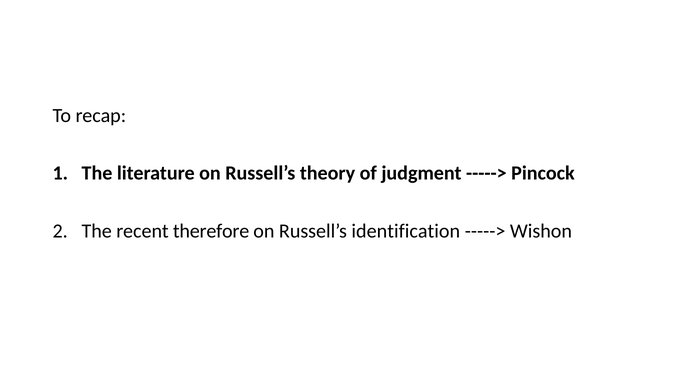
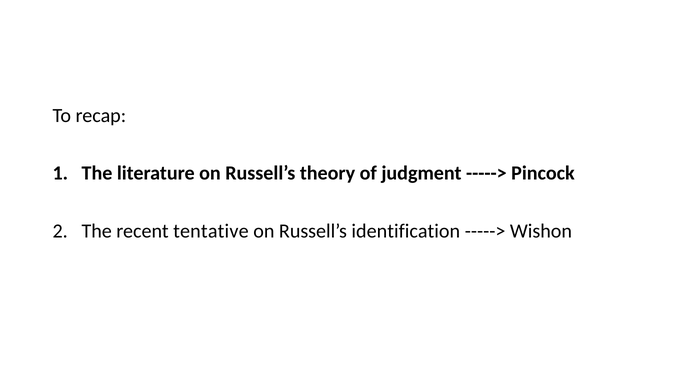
therefore: therefore -> tentative (211, 231)
